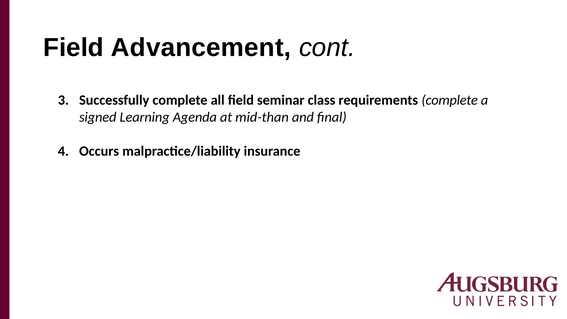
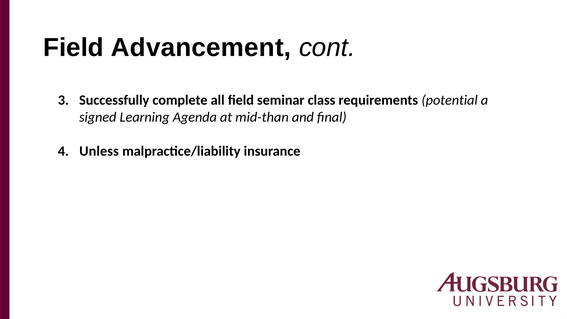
requirements complete: complete -> potential (450, 100)
Occurs: Occurs -> Unless (99, 151)
